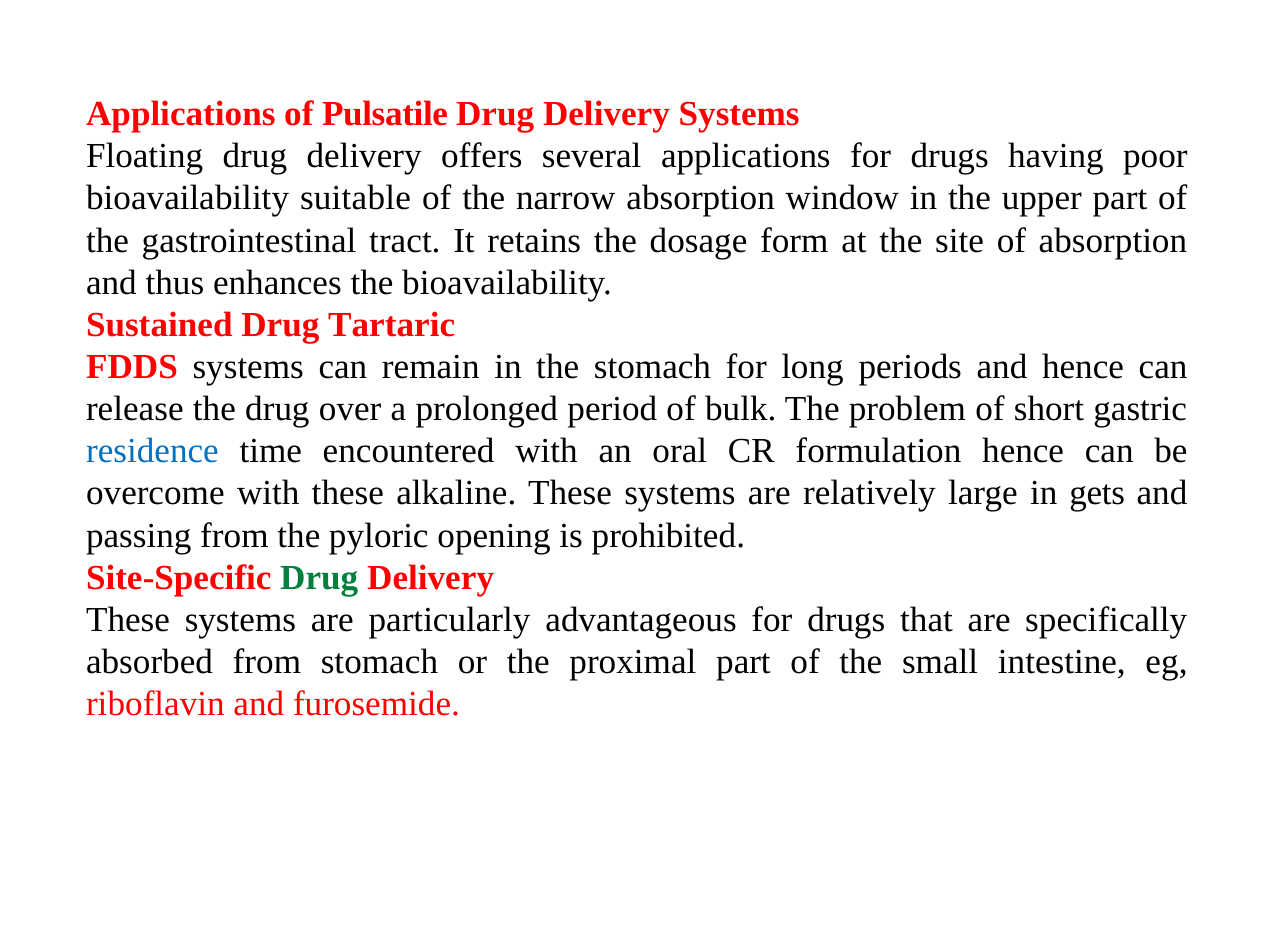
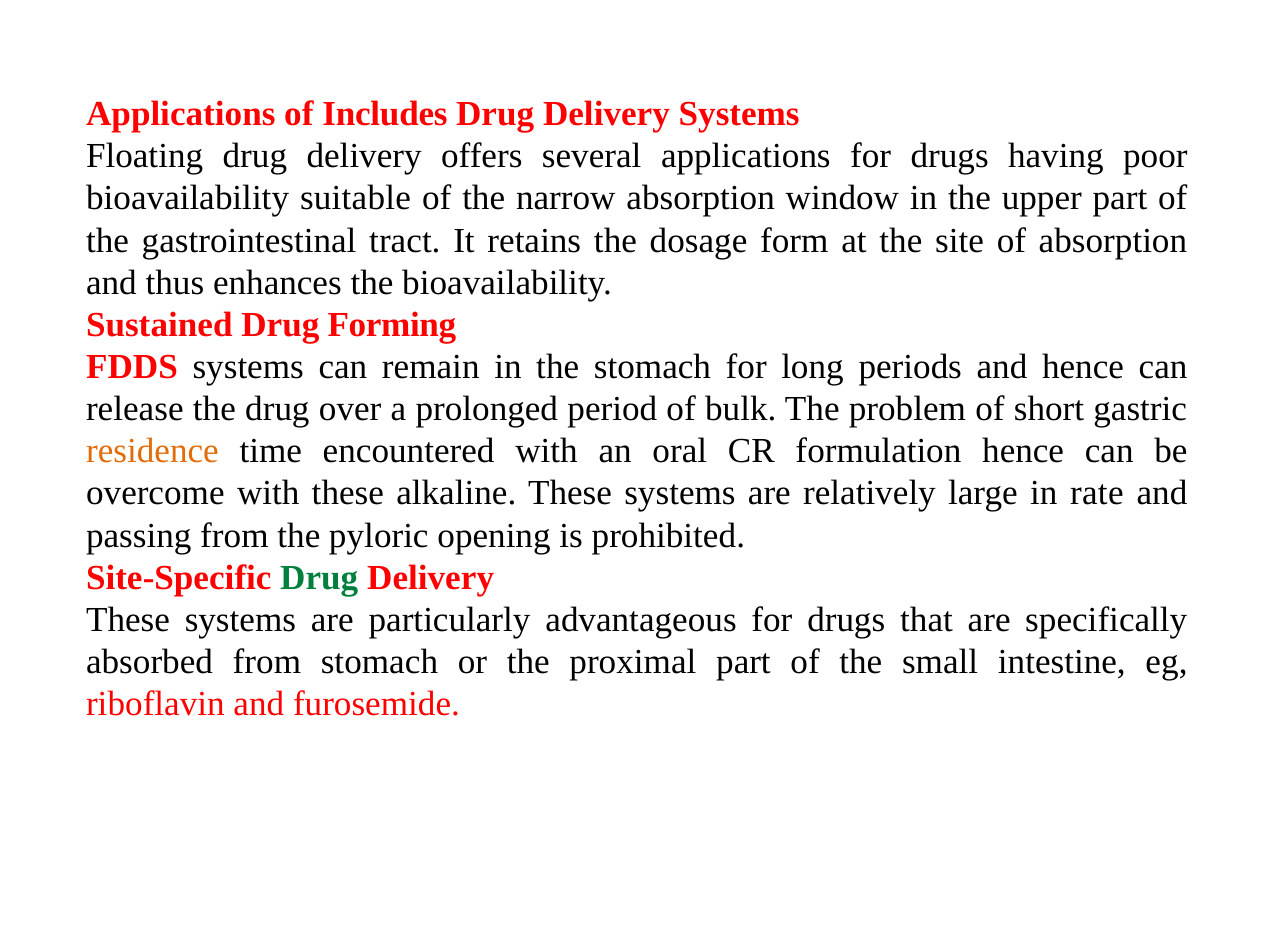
Pulsatile: Pulsatile -> Includes (385, 114)
Tartaric: Tartaric -> Forming (392, 325)
residence colour: blue -> orange (152, 451)
gets: gets -> rate (1097, 493)
